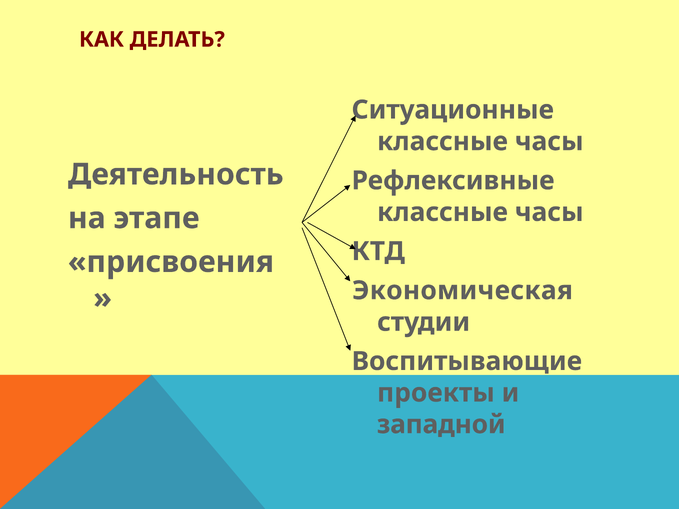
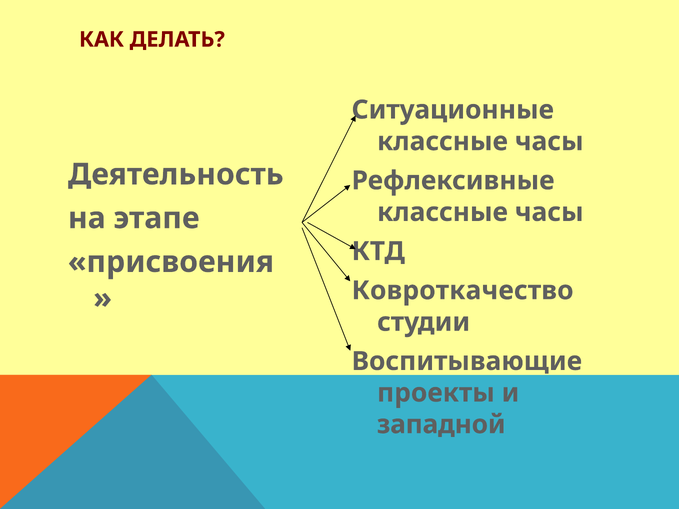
Экономическая: Экономическая -> Ковроткачество (463, 291)
